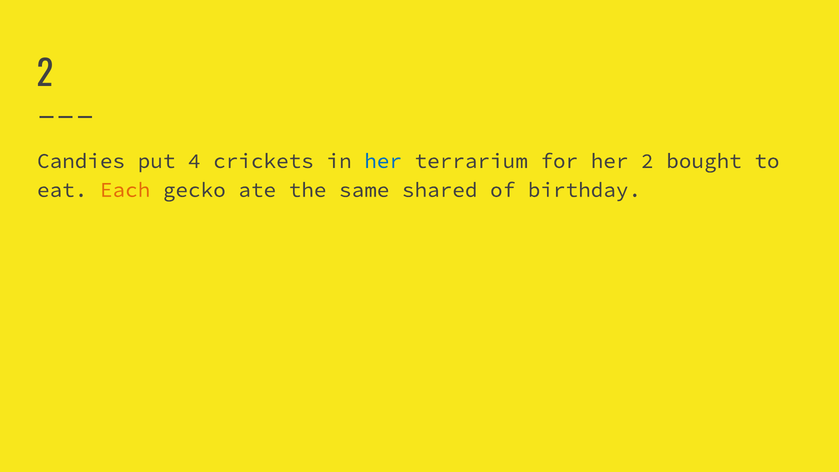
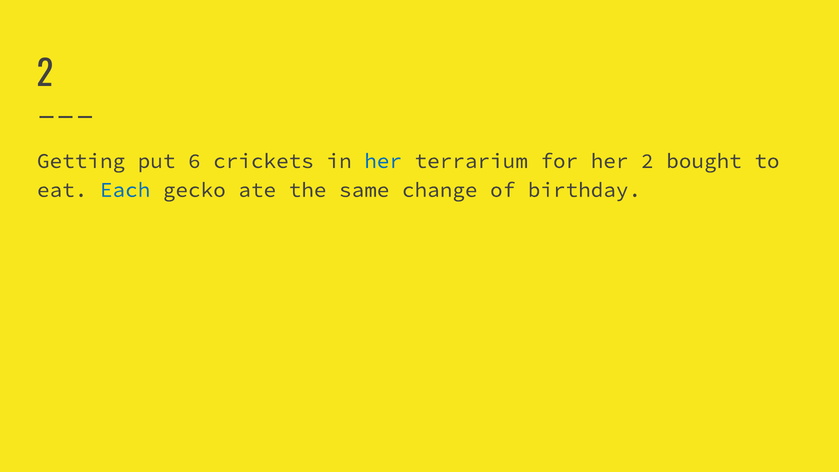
Candies: Candies -> Getting (81, 161)
4: 4 -> 6 (194, 161)
Each colour: orange -> blue (125, 190)
shared: shared -> change (440, 190)
